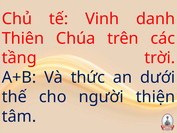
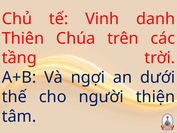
thức: thức -> ngợi (88, 77)
